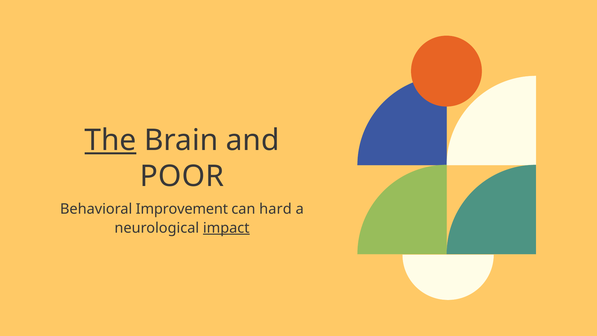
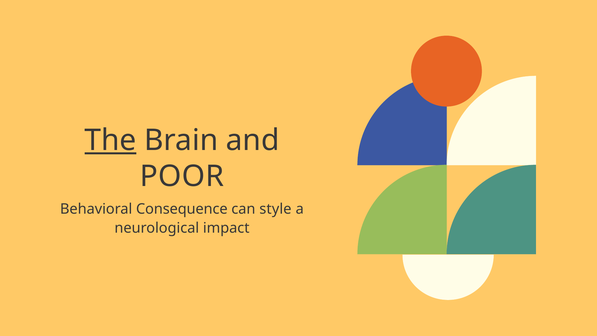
Improvement: Improvement -> Consequence (182, 209)
hard: hard -> style (275, 209)
impact underline: present -> none (226, 228)
